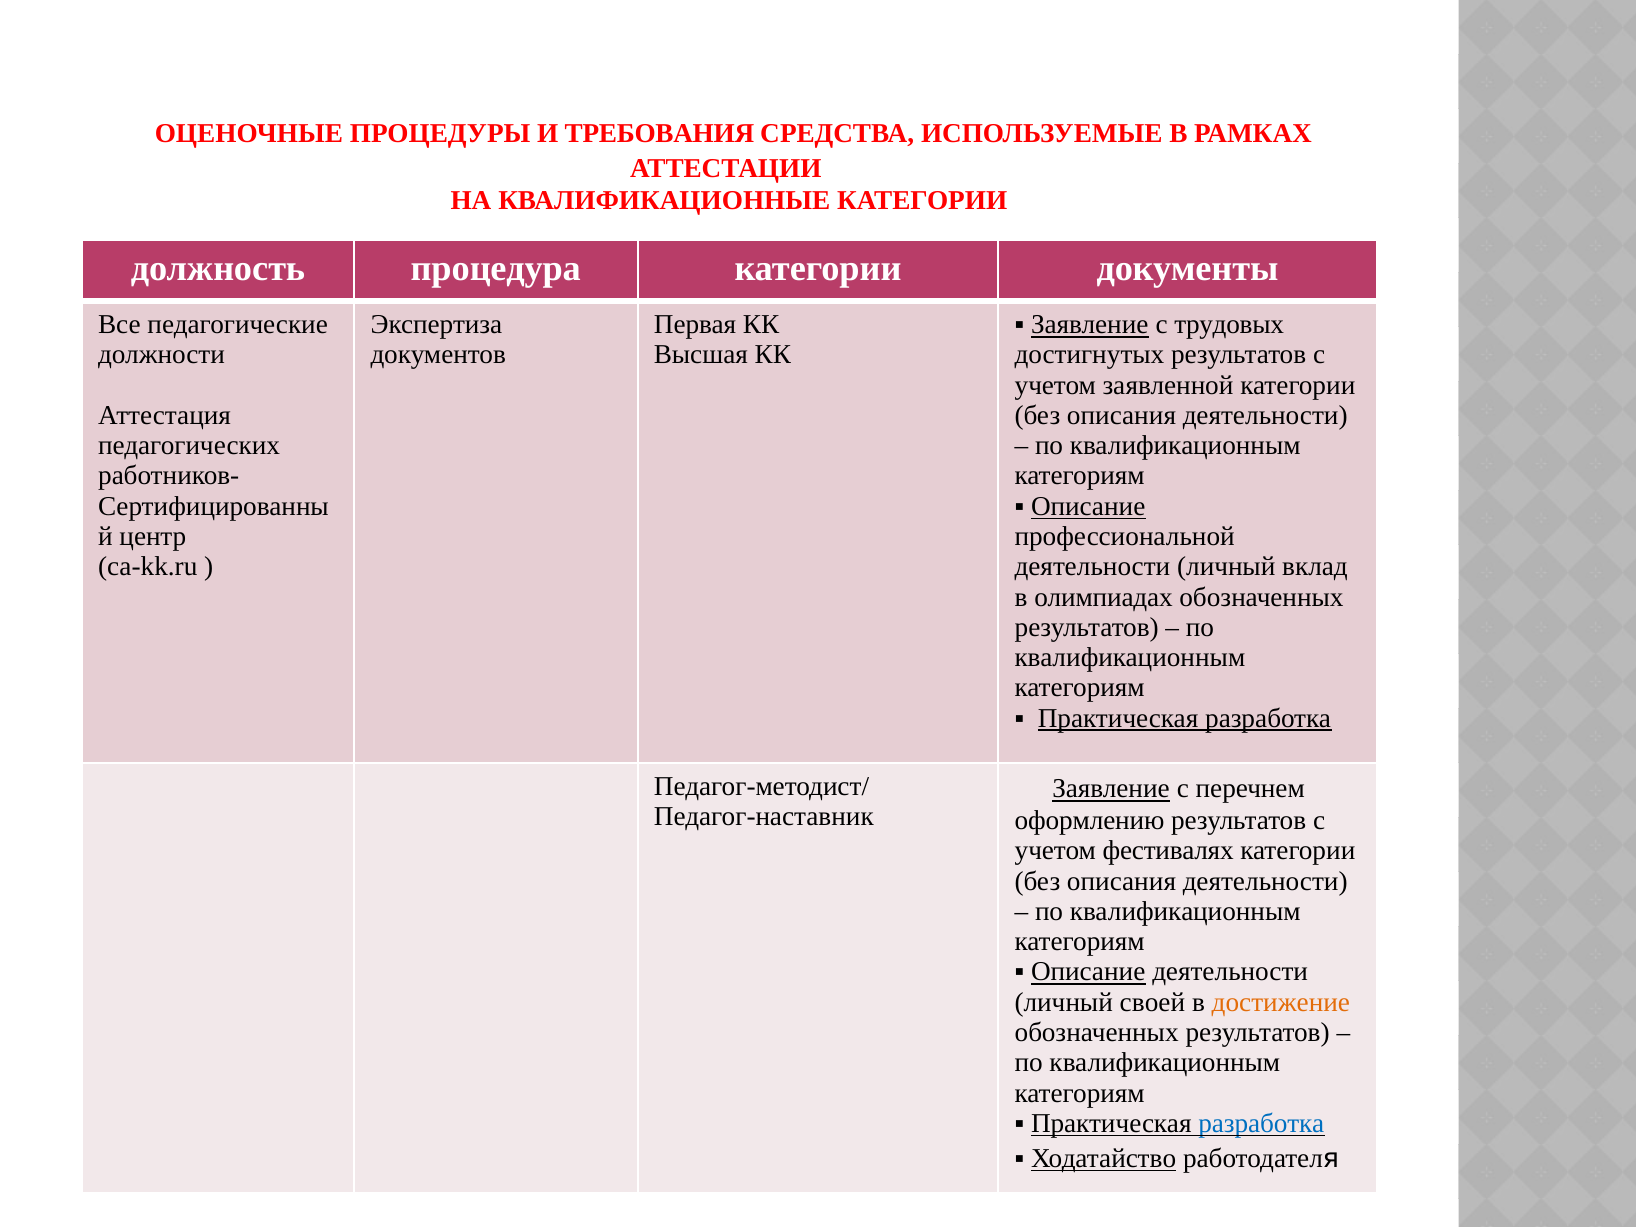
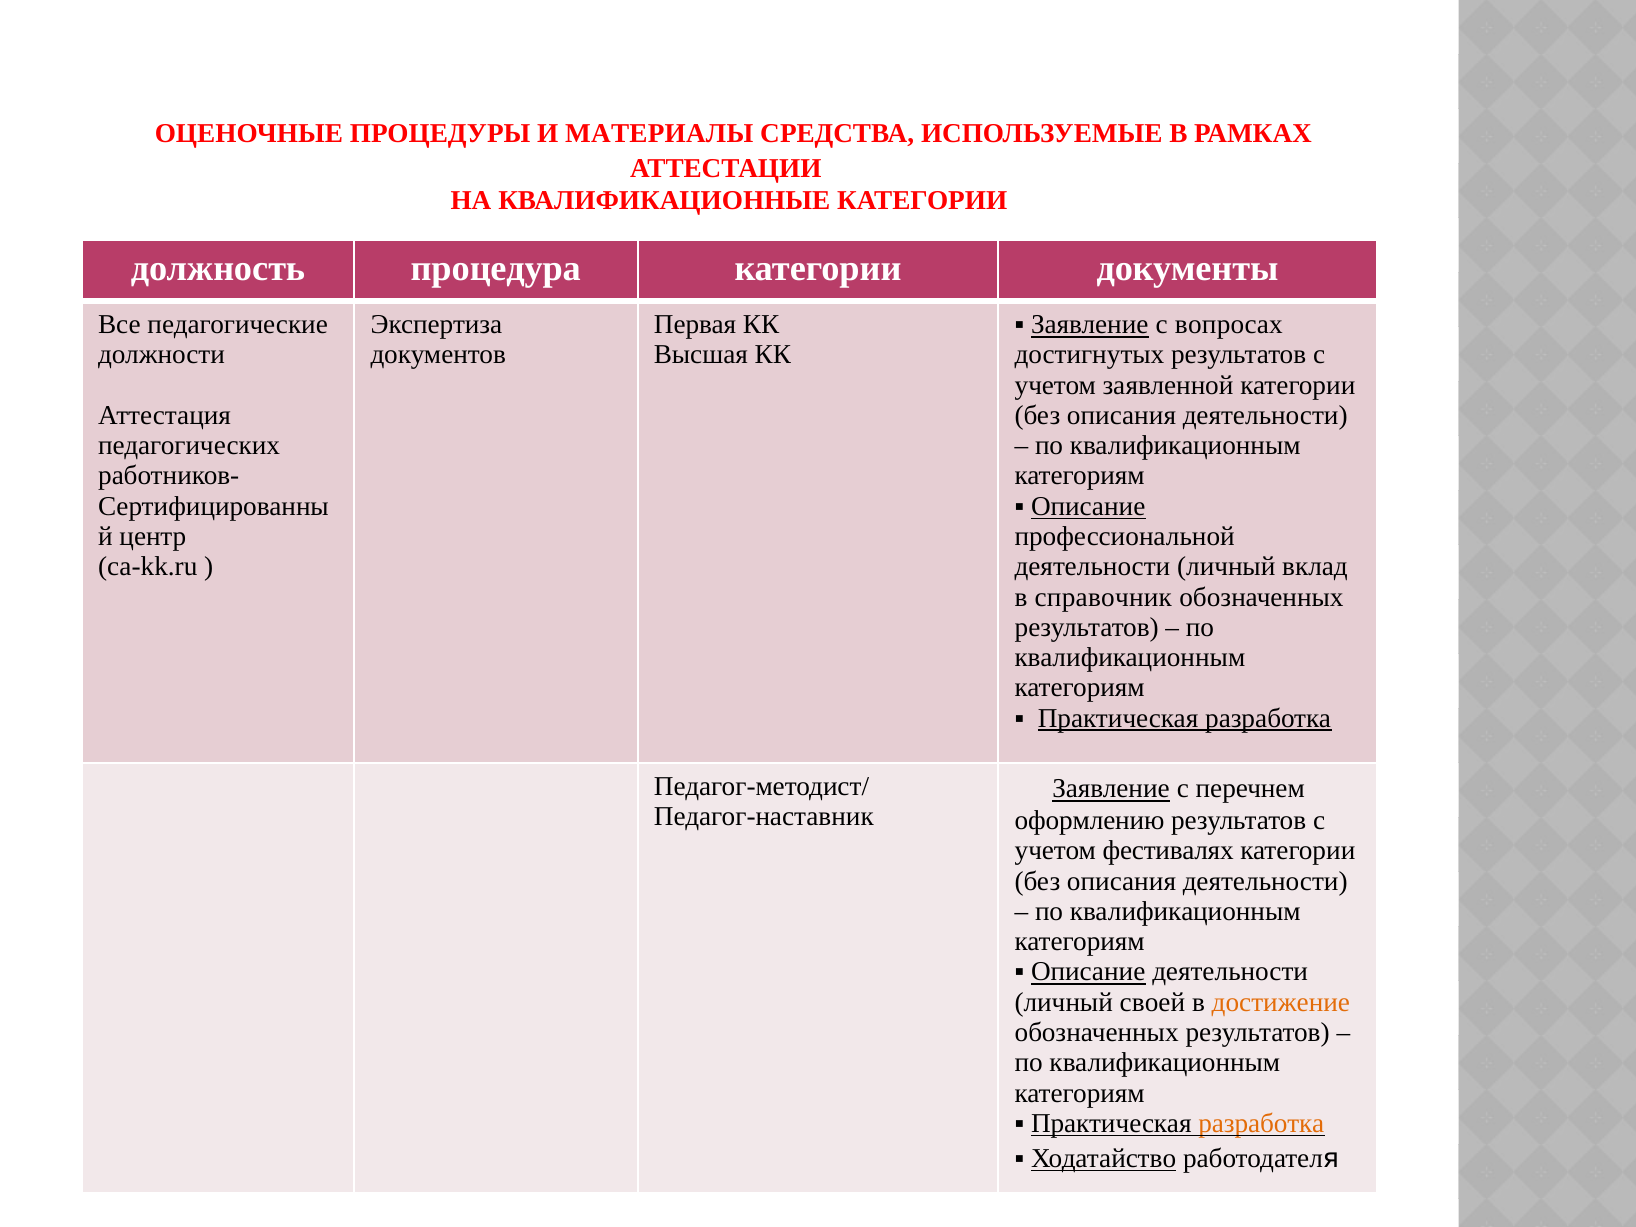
ТРЕБОВАНИЯ: ТРЕБОВАНИЯ -> МАТЕРИАЛЫ (659, 133)
трудовых: трудовых -> вопросах (1229, 325)
олимпиадах: олимпиадах -> справочник (1103, 597)
разработка colour: blue -> orange (1261, 1123)
